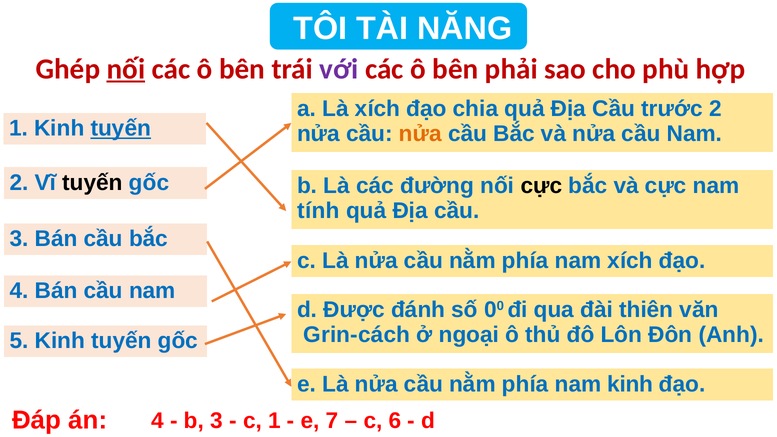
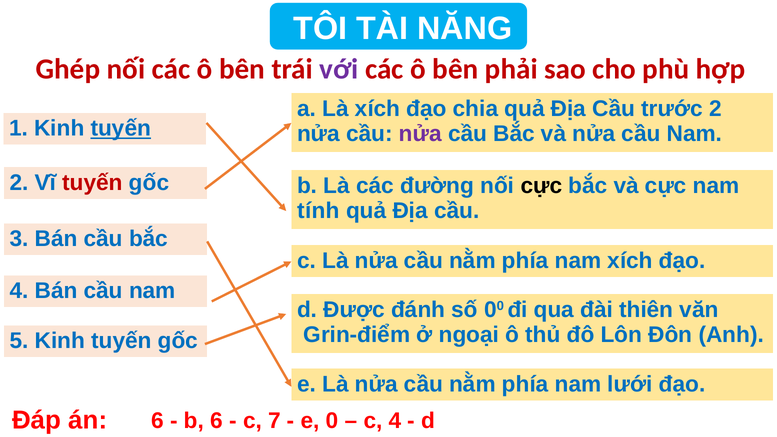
nối underline: present -> none (126, 69)
nửa colour: orange -> purple (420, 134)
tuyến colour: black -> red (93, 183)
Grin-cách: Grin-cách -> Grin-điểm (357, 335)
nam kinh: kinh -> lưới (630, 384)
án 4: 4 -> 6 (158, 421)
b 3: 3 -> 6 (217, 421)
c 1: 1 -> 7 (274, 421)
7: 7 -> 0 (332, 421)
c 6: 6 -> 4 (395, 421)
